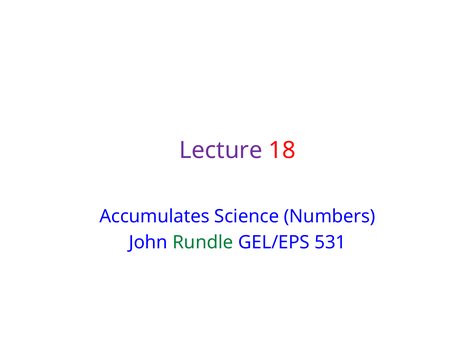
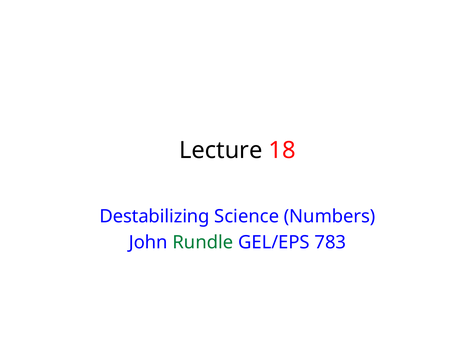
Lecture colour: purple -> black (221, 151)
Accumulates: Accumulates -> Destabilizing (155, 217)
531: 531 -> 783 (330, 243)
